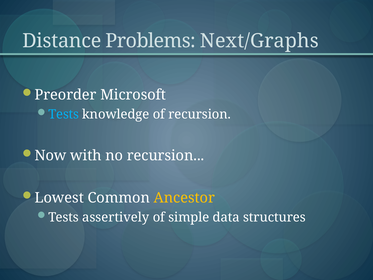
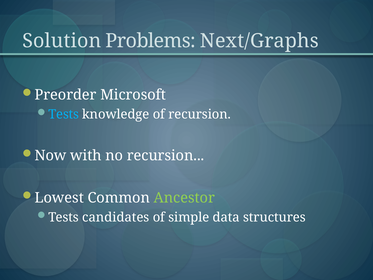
Distance: Distance -> Solution (62, 41)
Ancestor colour: yellow -> light green (184, 198)
assertively: assertively -> candidates (116, 217)
